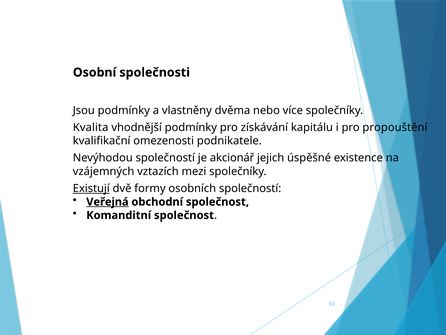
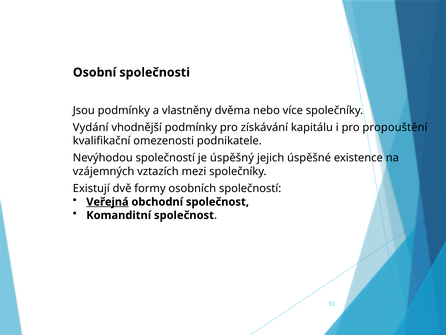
Kvalita: Kvalita -> Vydání (91, 127)
akcionář: akcionář -> úspěšný (232, 158)
Existují underline: present -> none (91, 188)
